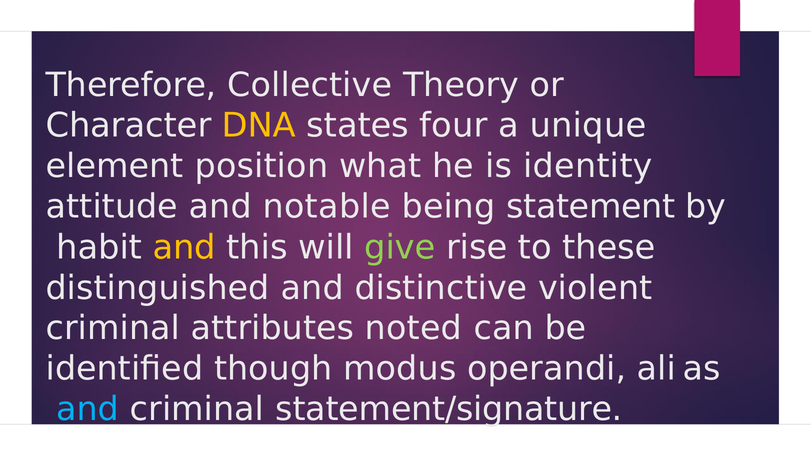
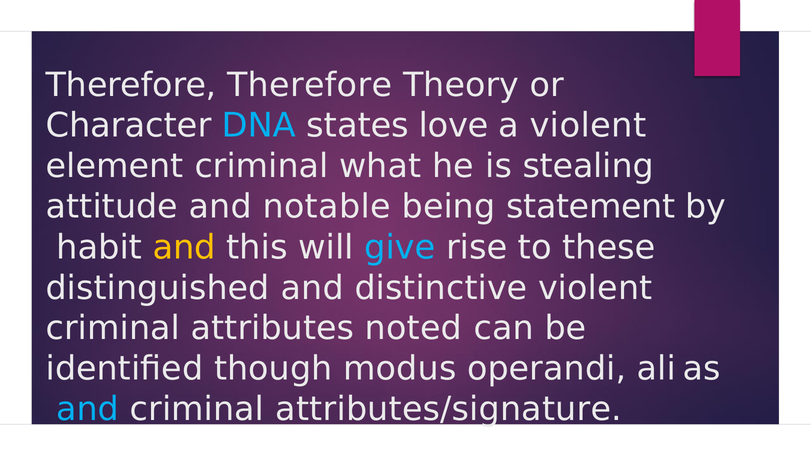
Therefore Collective: Collective -> Therefore (310, 85)
DNA colour: yellow -> light blue (259, 126)
four: four -> love (454, 126)
a unique: unique -> violent (588, 126)
element position: position -> criminal (262, 166)
identity: identity -> stealing (588, 166)
give colour: light green -> light blue (400, 248)
statement/signature: statement/signature -> attributes/signature (449, 409)
